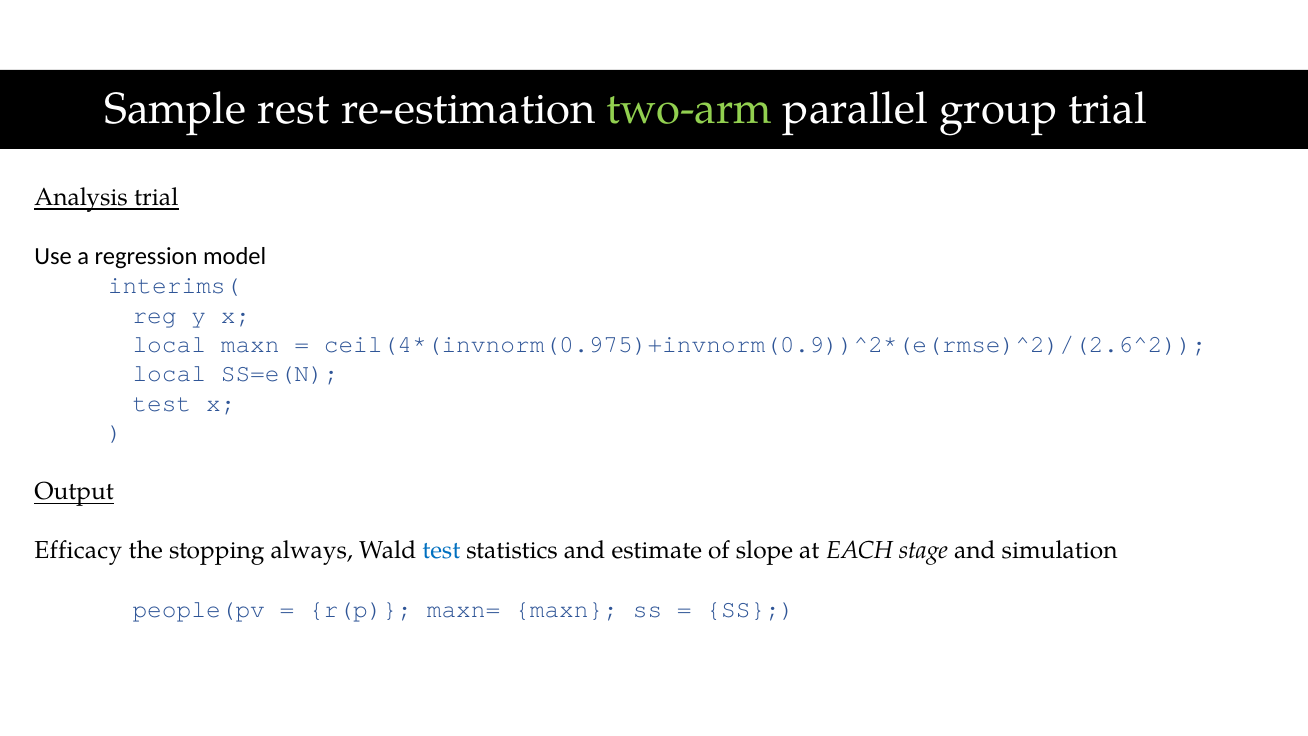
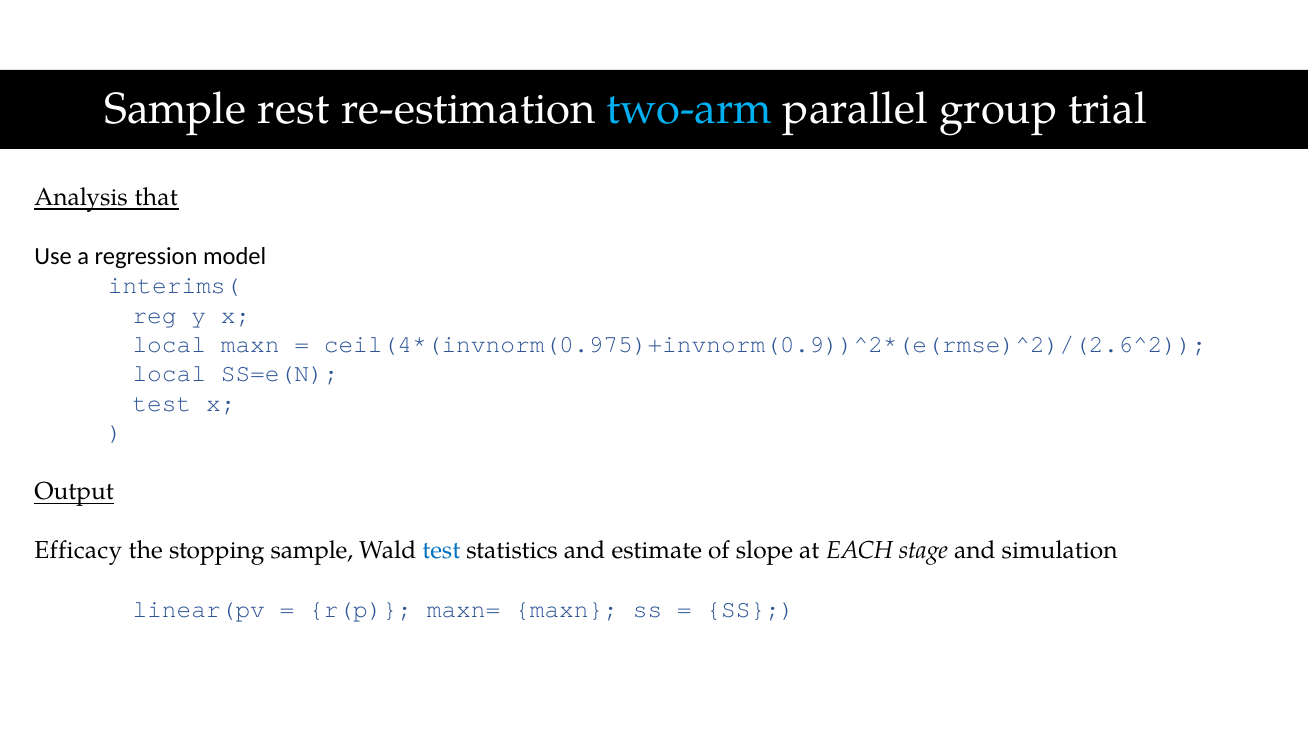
two-arm colour: light green -> light blue (689, 109)
Analysis trial: trial -> that (156, 197)
stopping always: always -> sample (312, 550)
people(pv: people(pv -> linear(pv (199, 609)
